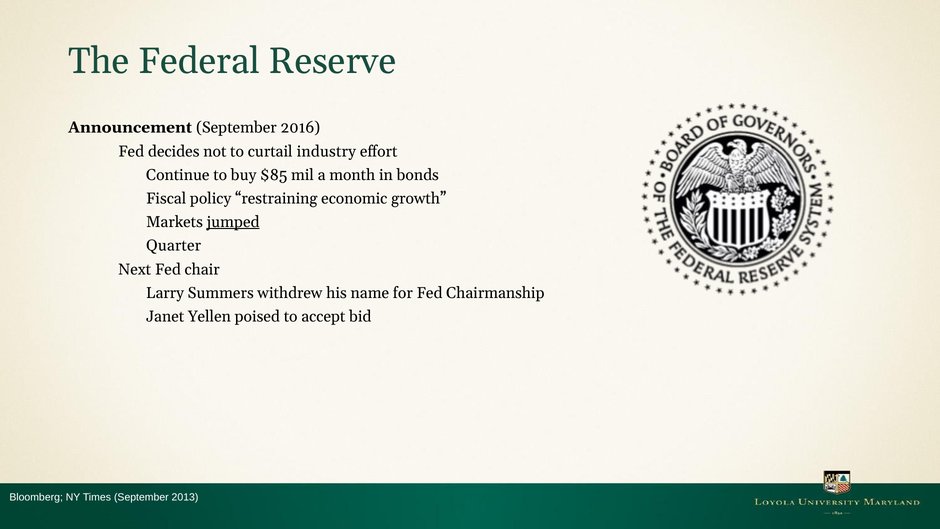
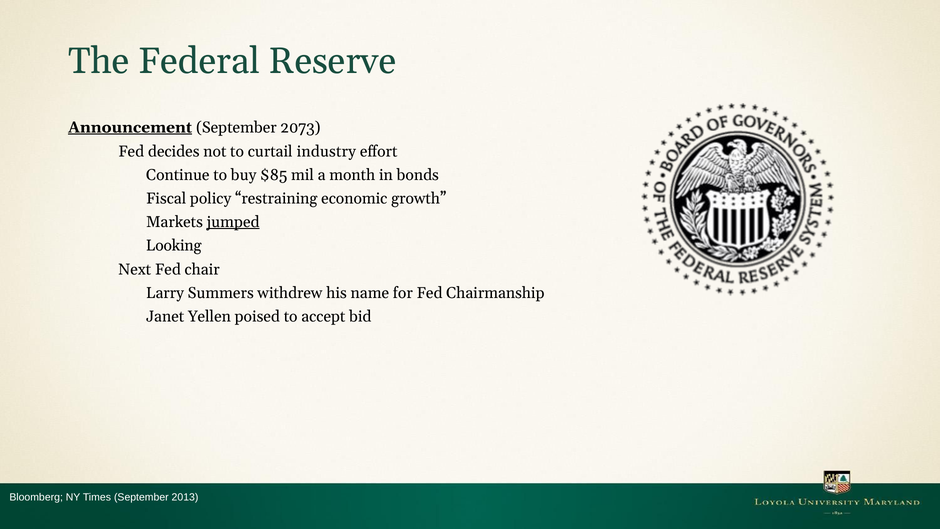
Announcement underline: none -> present (130, 127)
2016: 2016 -> 2073 (300, 127)
Quarter: Quarter -> Looking (174, 245)
